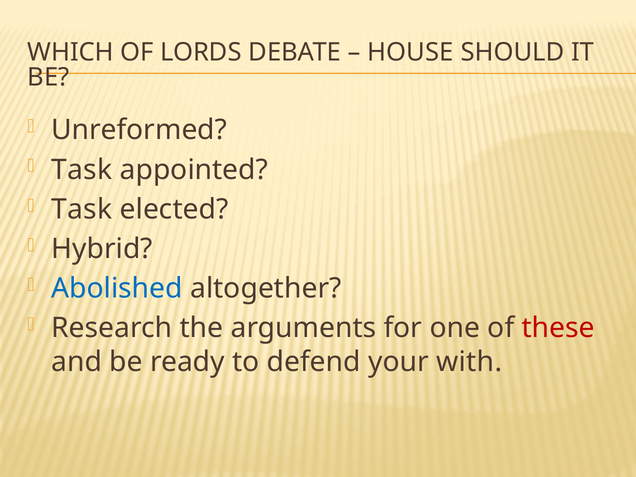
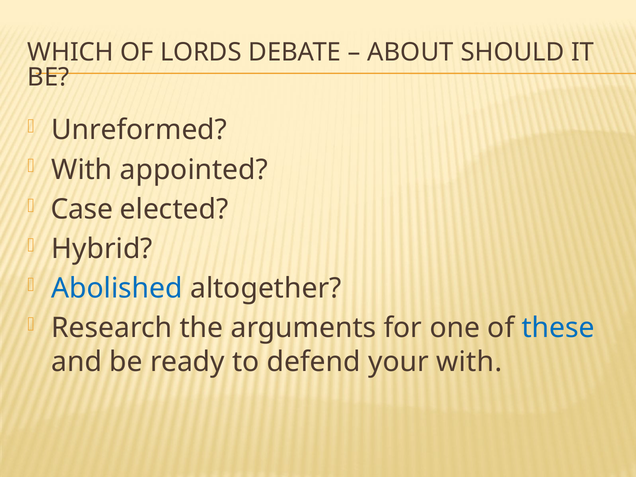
HOUSE: HOUSE -> ABOUT (410, 52)
Task: Task -> With (82, 170)
Task: Task -> Case (82, 209)
these colour: red -> blue (558, 328)
